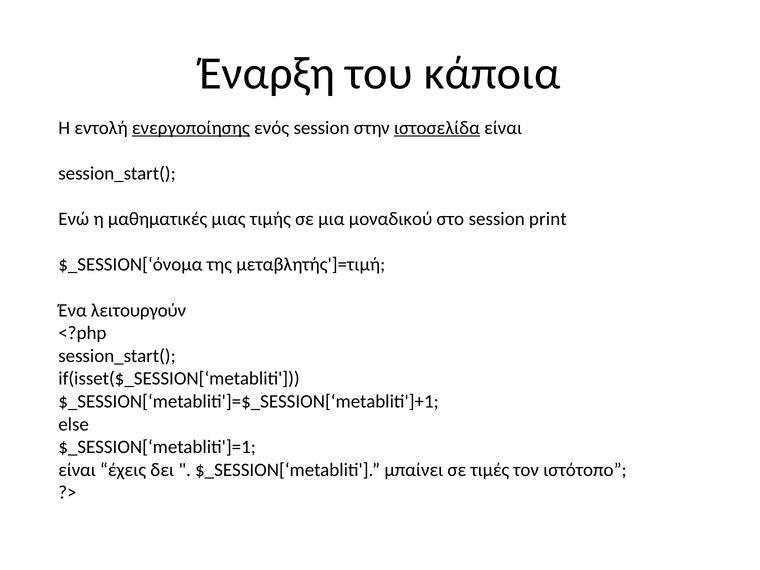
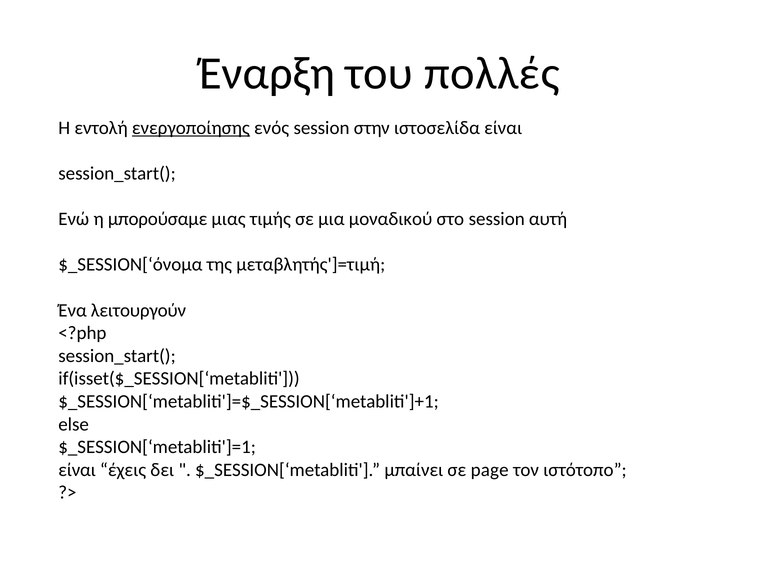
κάποια: κάποια -> πολλές (492, 74)
ιστοσελίδα underline: present -> none (437, 128)
μαθηματικές: μαθηματικές -> μπορούσαμε (158, 219)
print: print -> αυτή (548, 219)
τιμές: τιμές -> page (490, 470)
